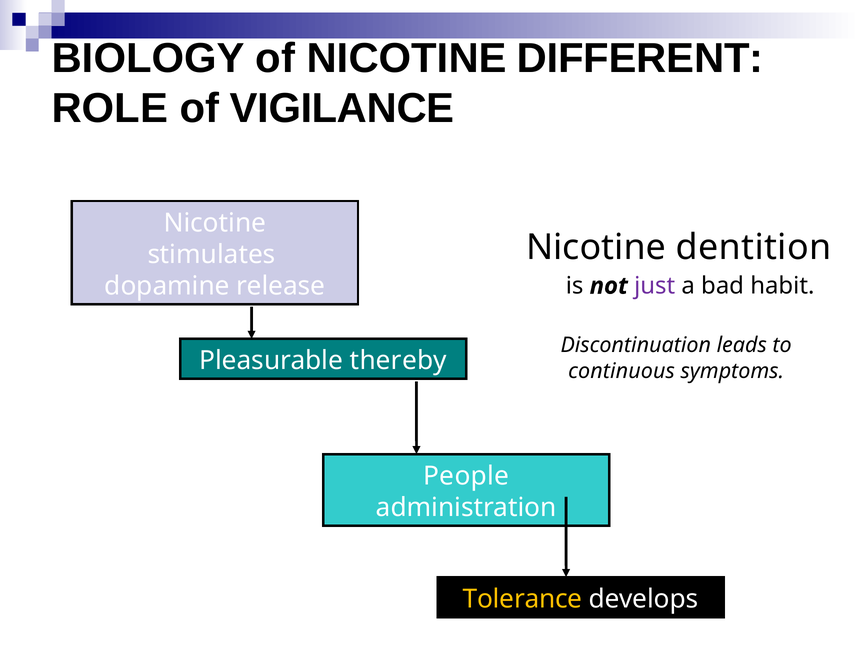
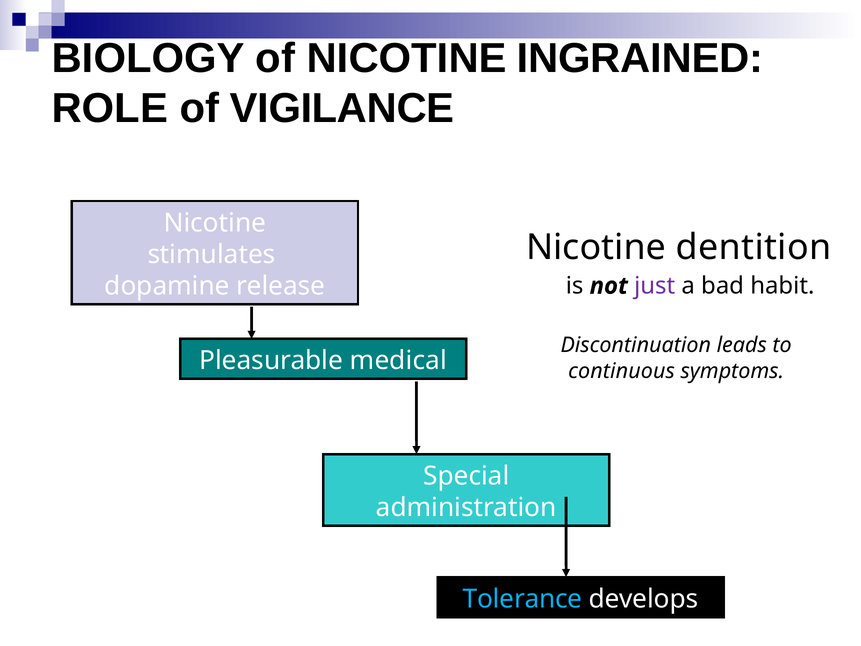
DIFFERENT: DIFFERENT -> INGRAINED (640, 58)
thereby: thereby -> medical (398, 361)
People: People -> Special (466, 476)
Tolerance colour: yellow -> light blue (523, 599)
